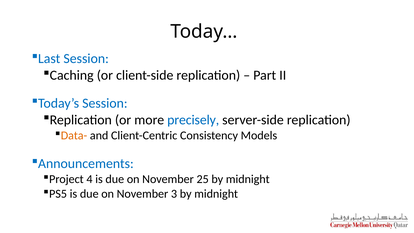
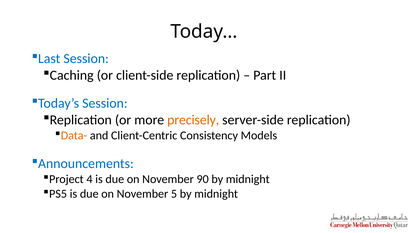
precisely colour: blue -> orange (193, 120)
25: 25 -> 90 (203, 179)
3: 3 -> 5 (174, 194)
